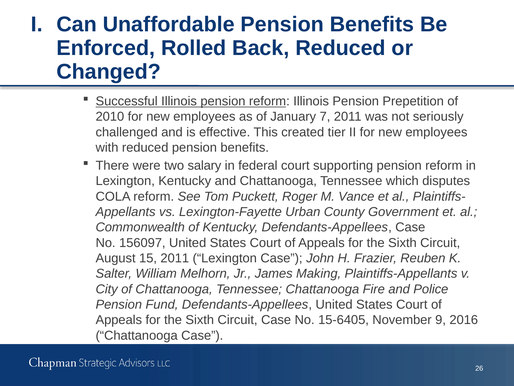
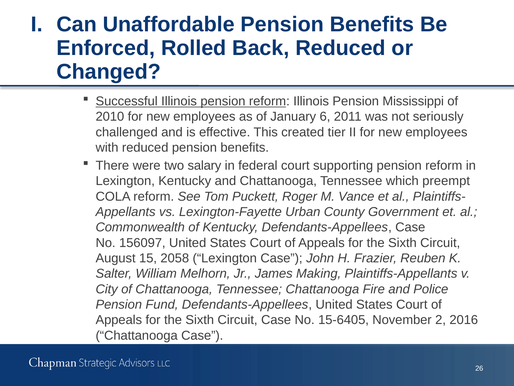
Prepetition: Prepetition -> Mississippi (413, 101)
7: 7 -> 6 (325, 117)
disputes: disputes -> preempt (446, 181)
15 2011: 2011 -> 2058 (175, 258)
9: 9 -> 2 (441, 320)
